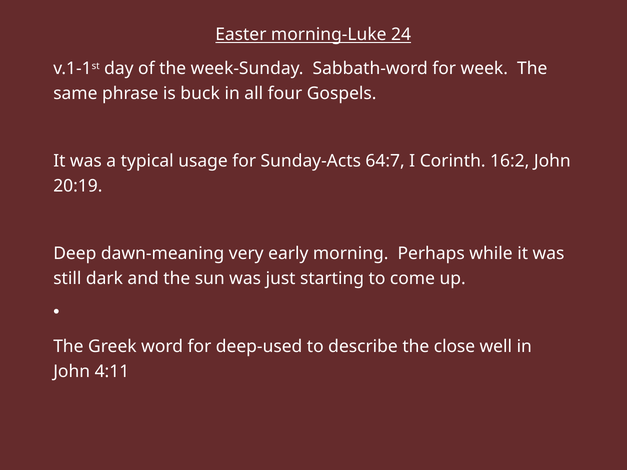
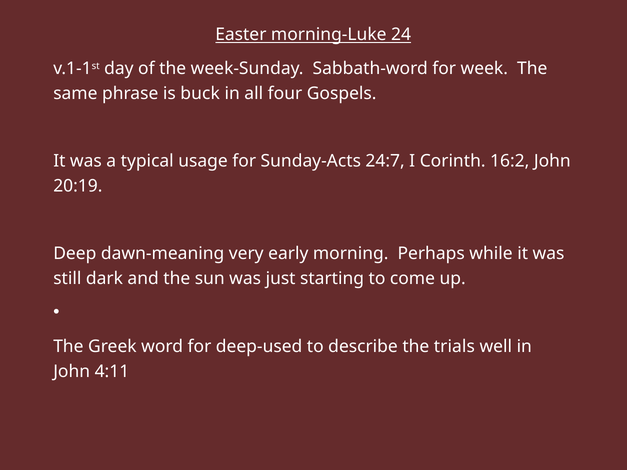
64:7: 64:7 -> 24:7 (385, 161)
close: close -> trials (454, 346)
